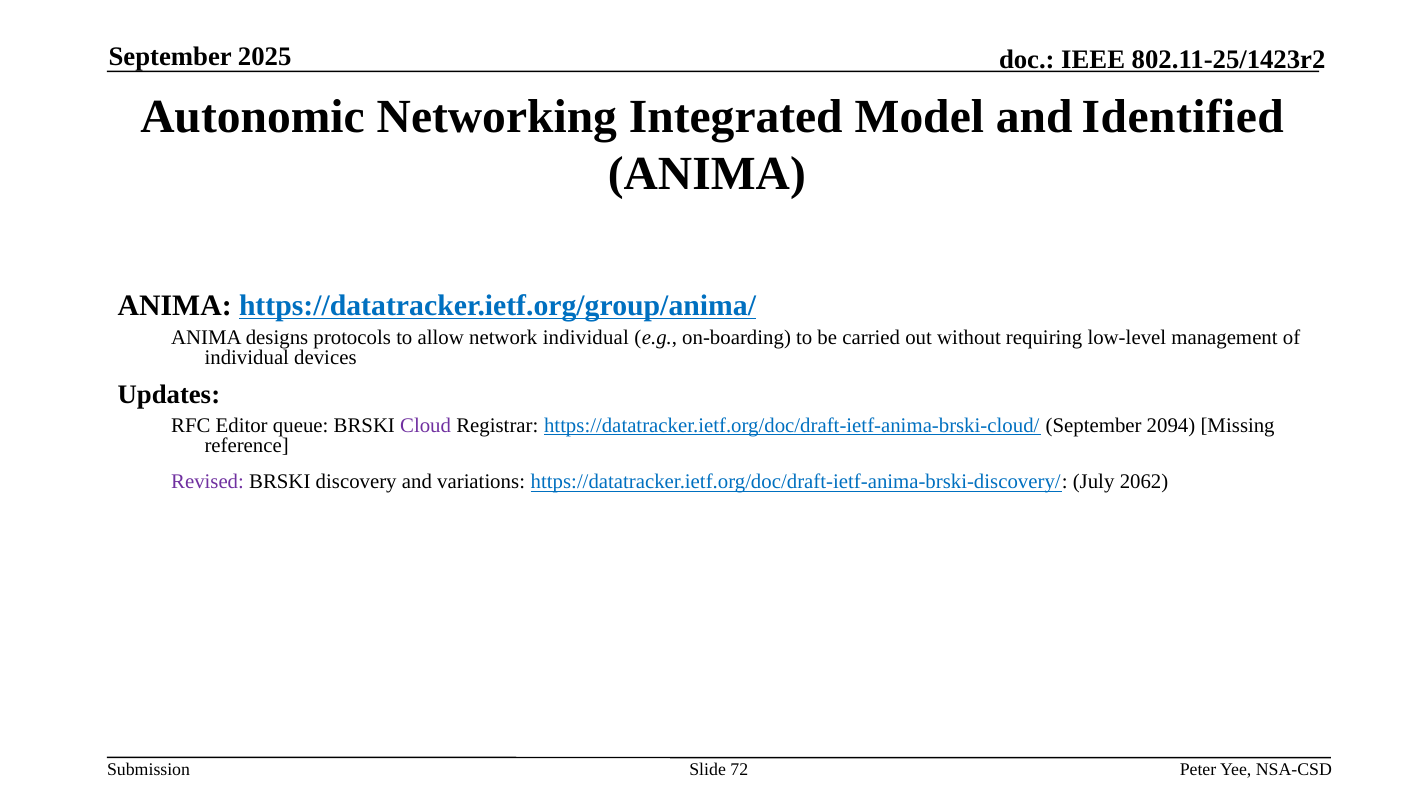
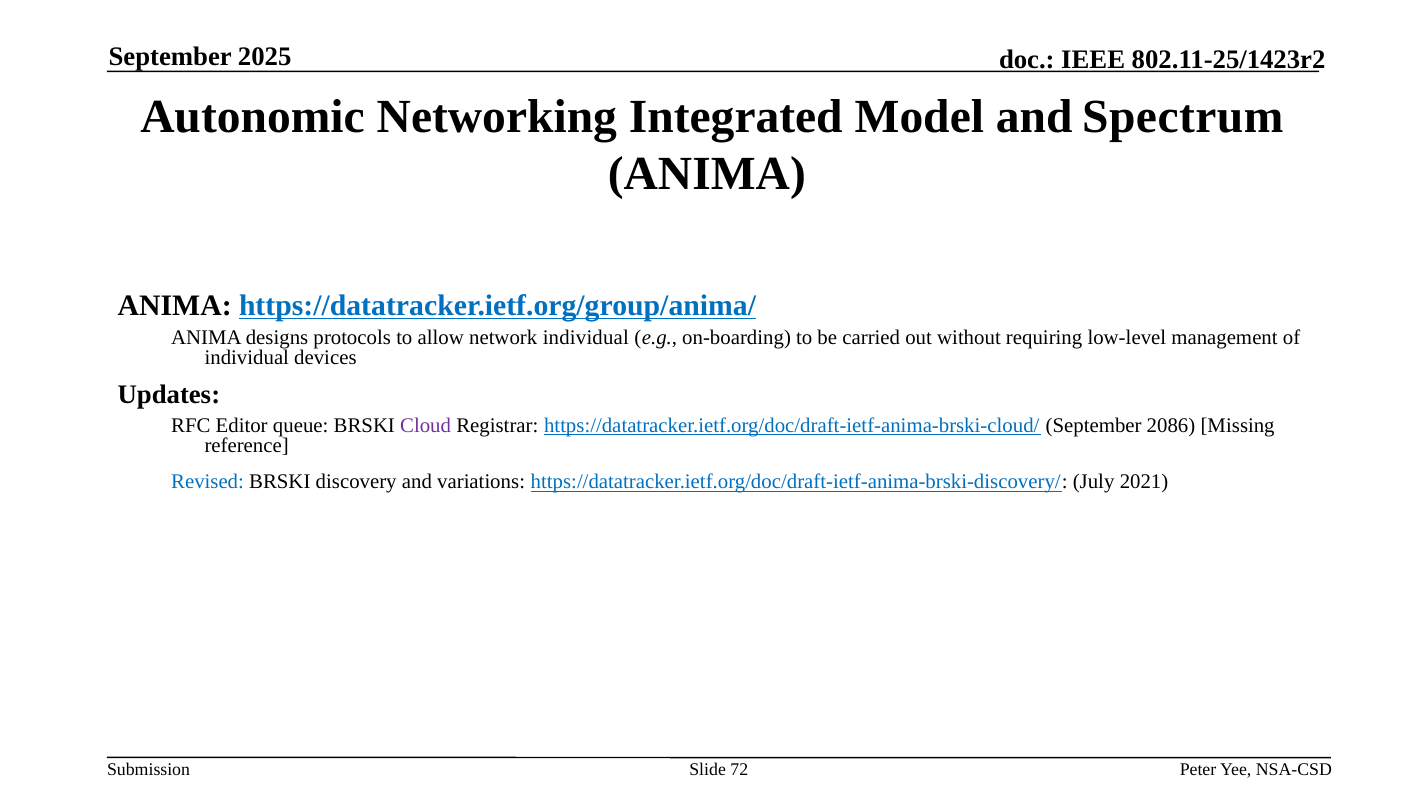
Identified: Identified -> Spectrum (1183, 117)
2094: 2094 -> 2086 (1171, 426)
Revised colour: purple -> blue (208, 482)
2062: 2062 -> 2021 (1144, 482)
